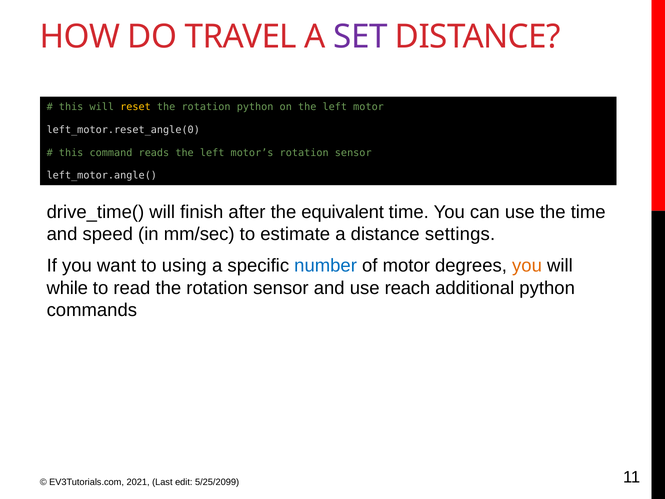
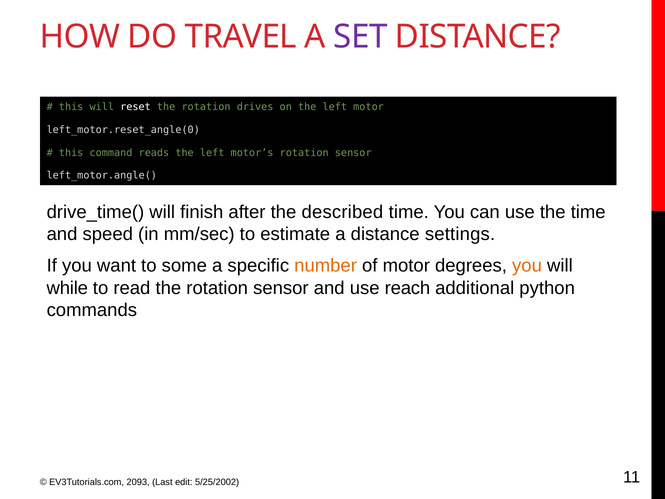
reset colour: yellow -> white (136, 107)
rotation python: python -> drives (255, 107)
equivalent: equivalent -> described (342, 212)
using: using -> some (184, 266)
number colour: blue -> orange (326, 266)
2021: 2021 -> 2093 (138, 482)
5/25/2099: 5/25/2099 -> 5/25/2002 (217, 482)
